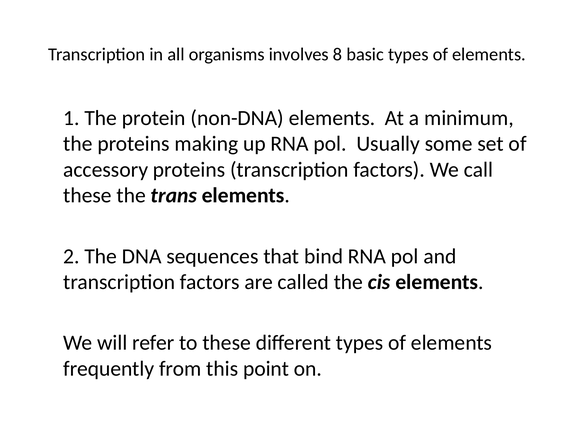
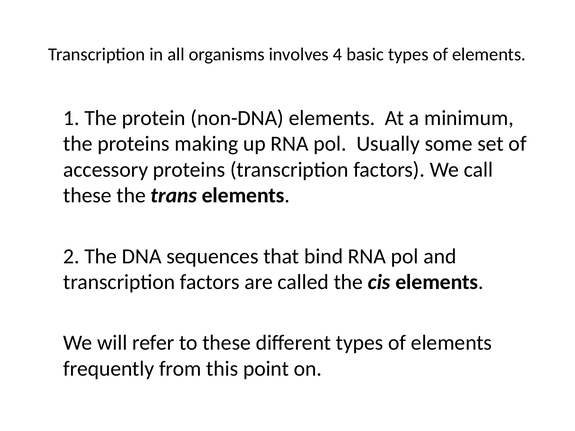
8: 8 -> 4 (338, 54)
